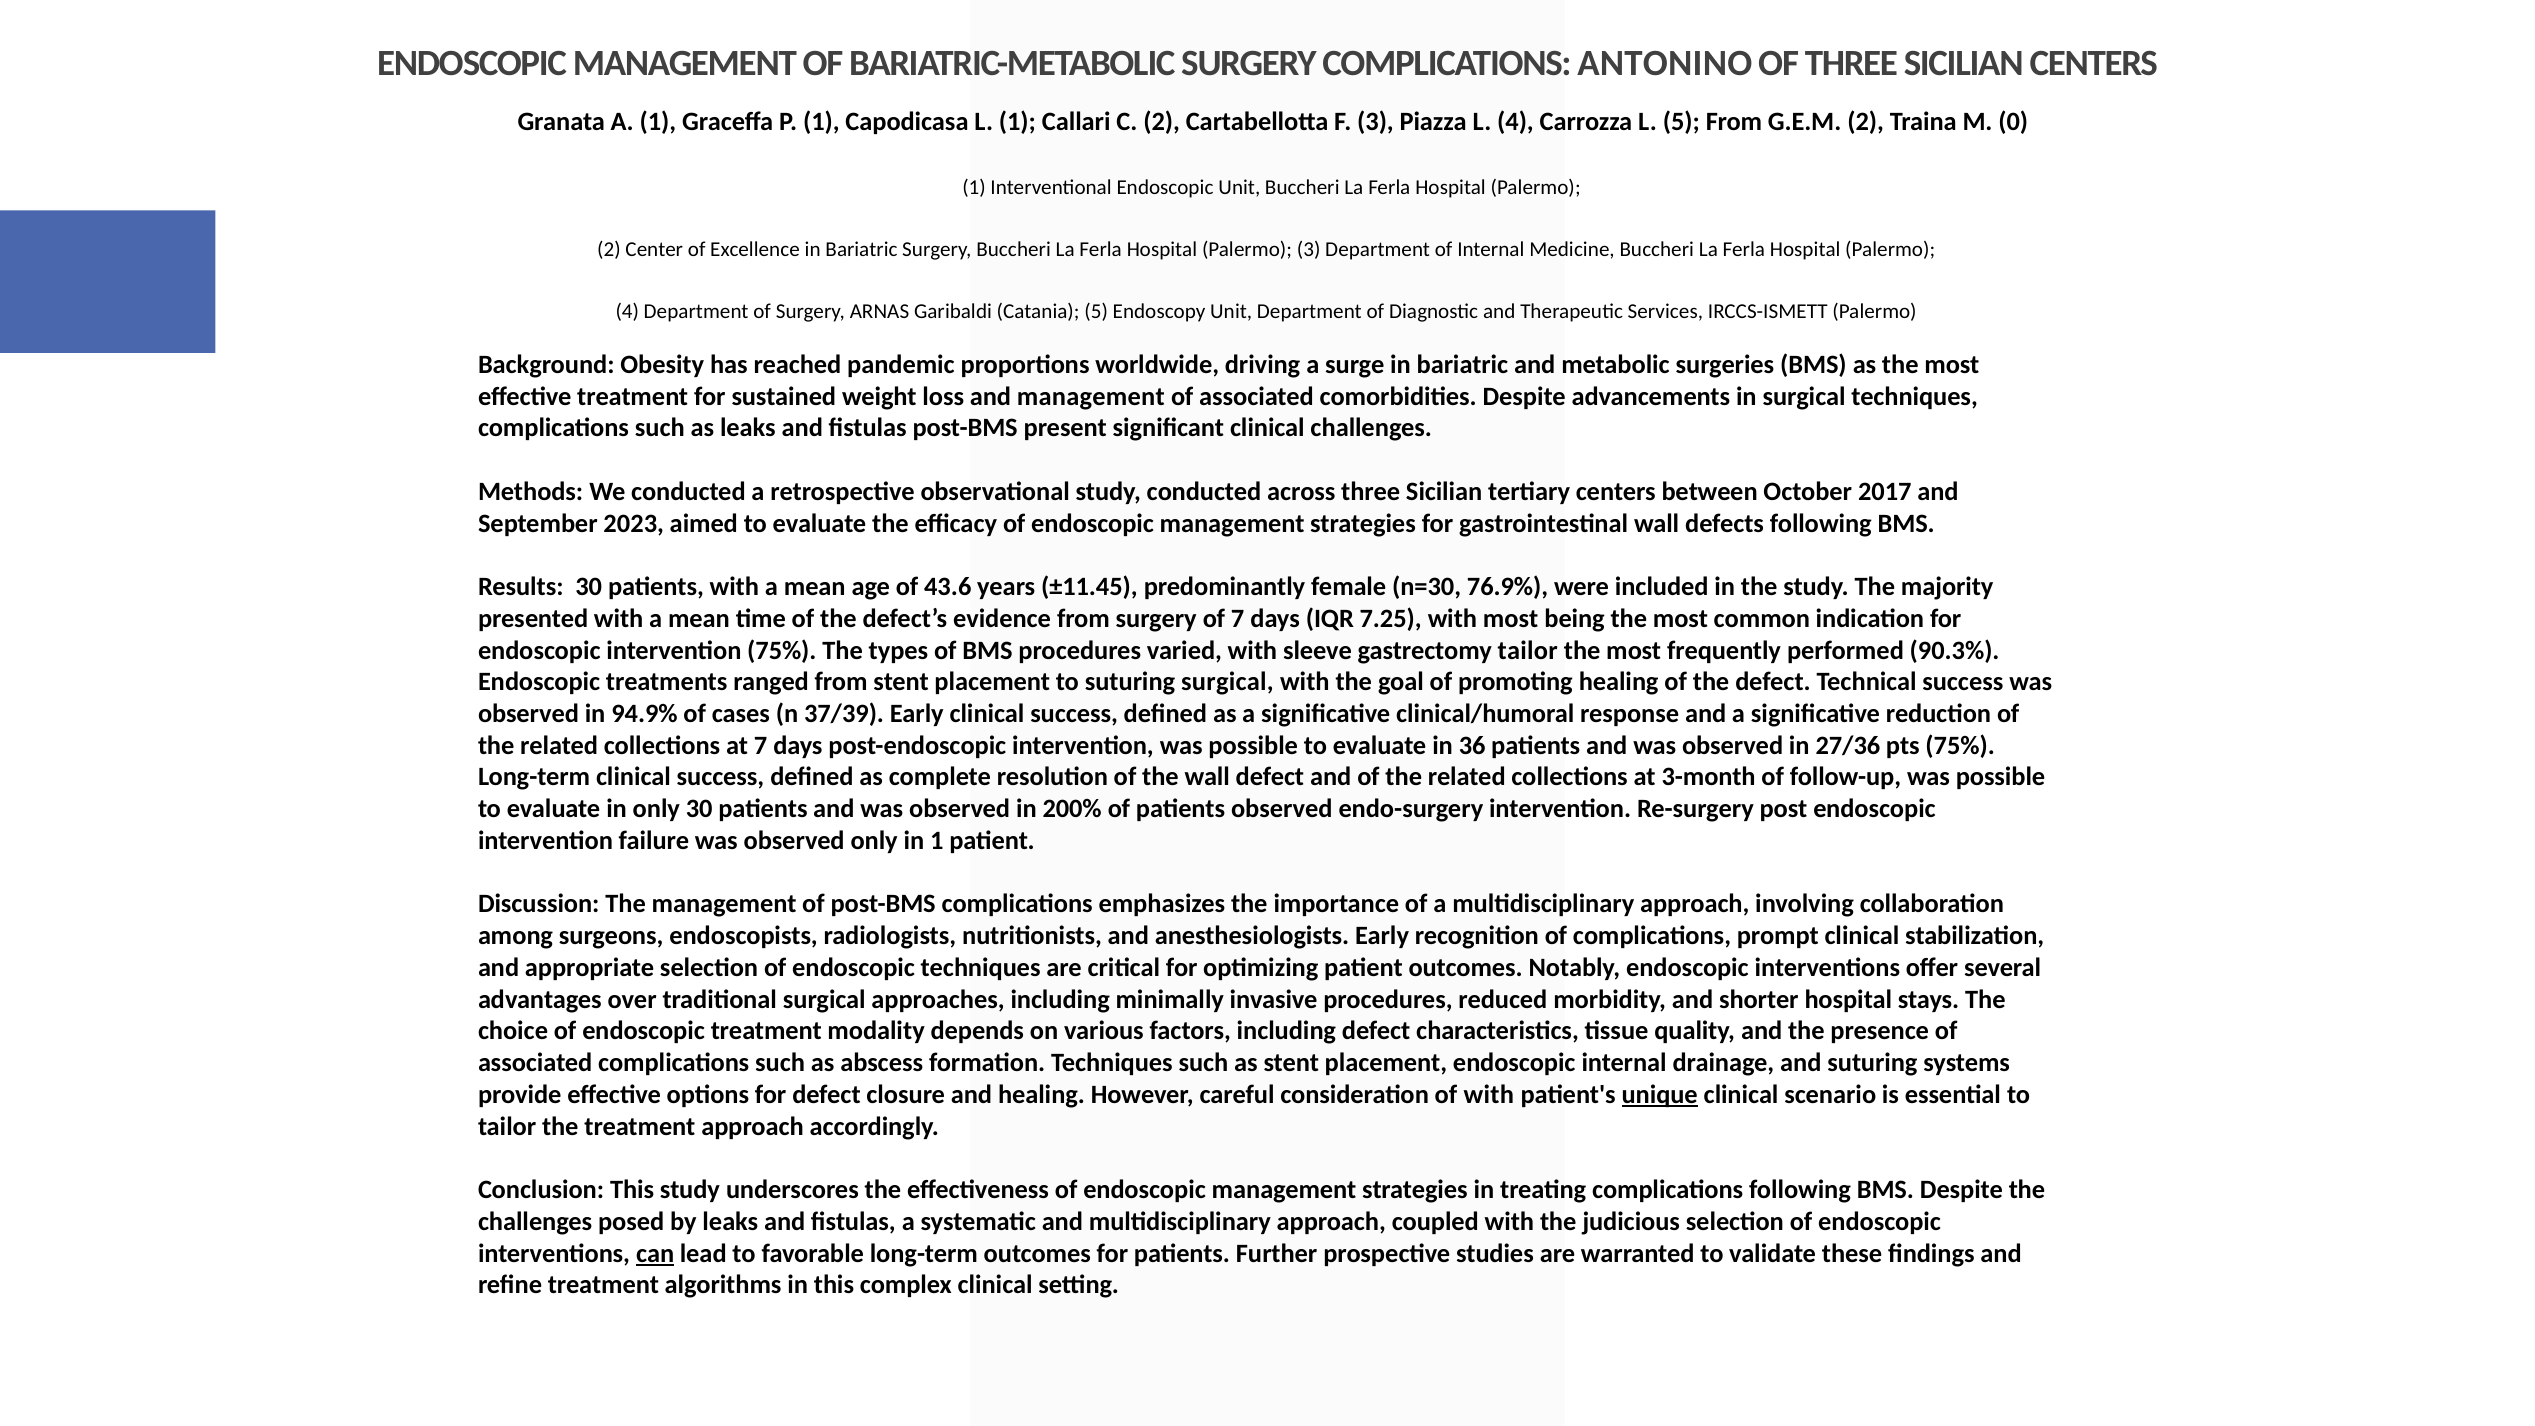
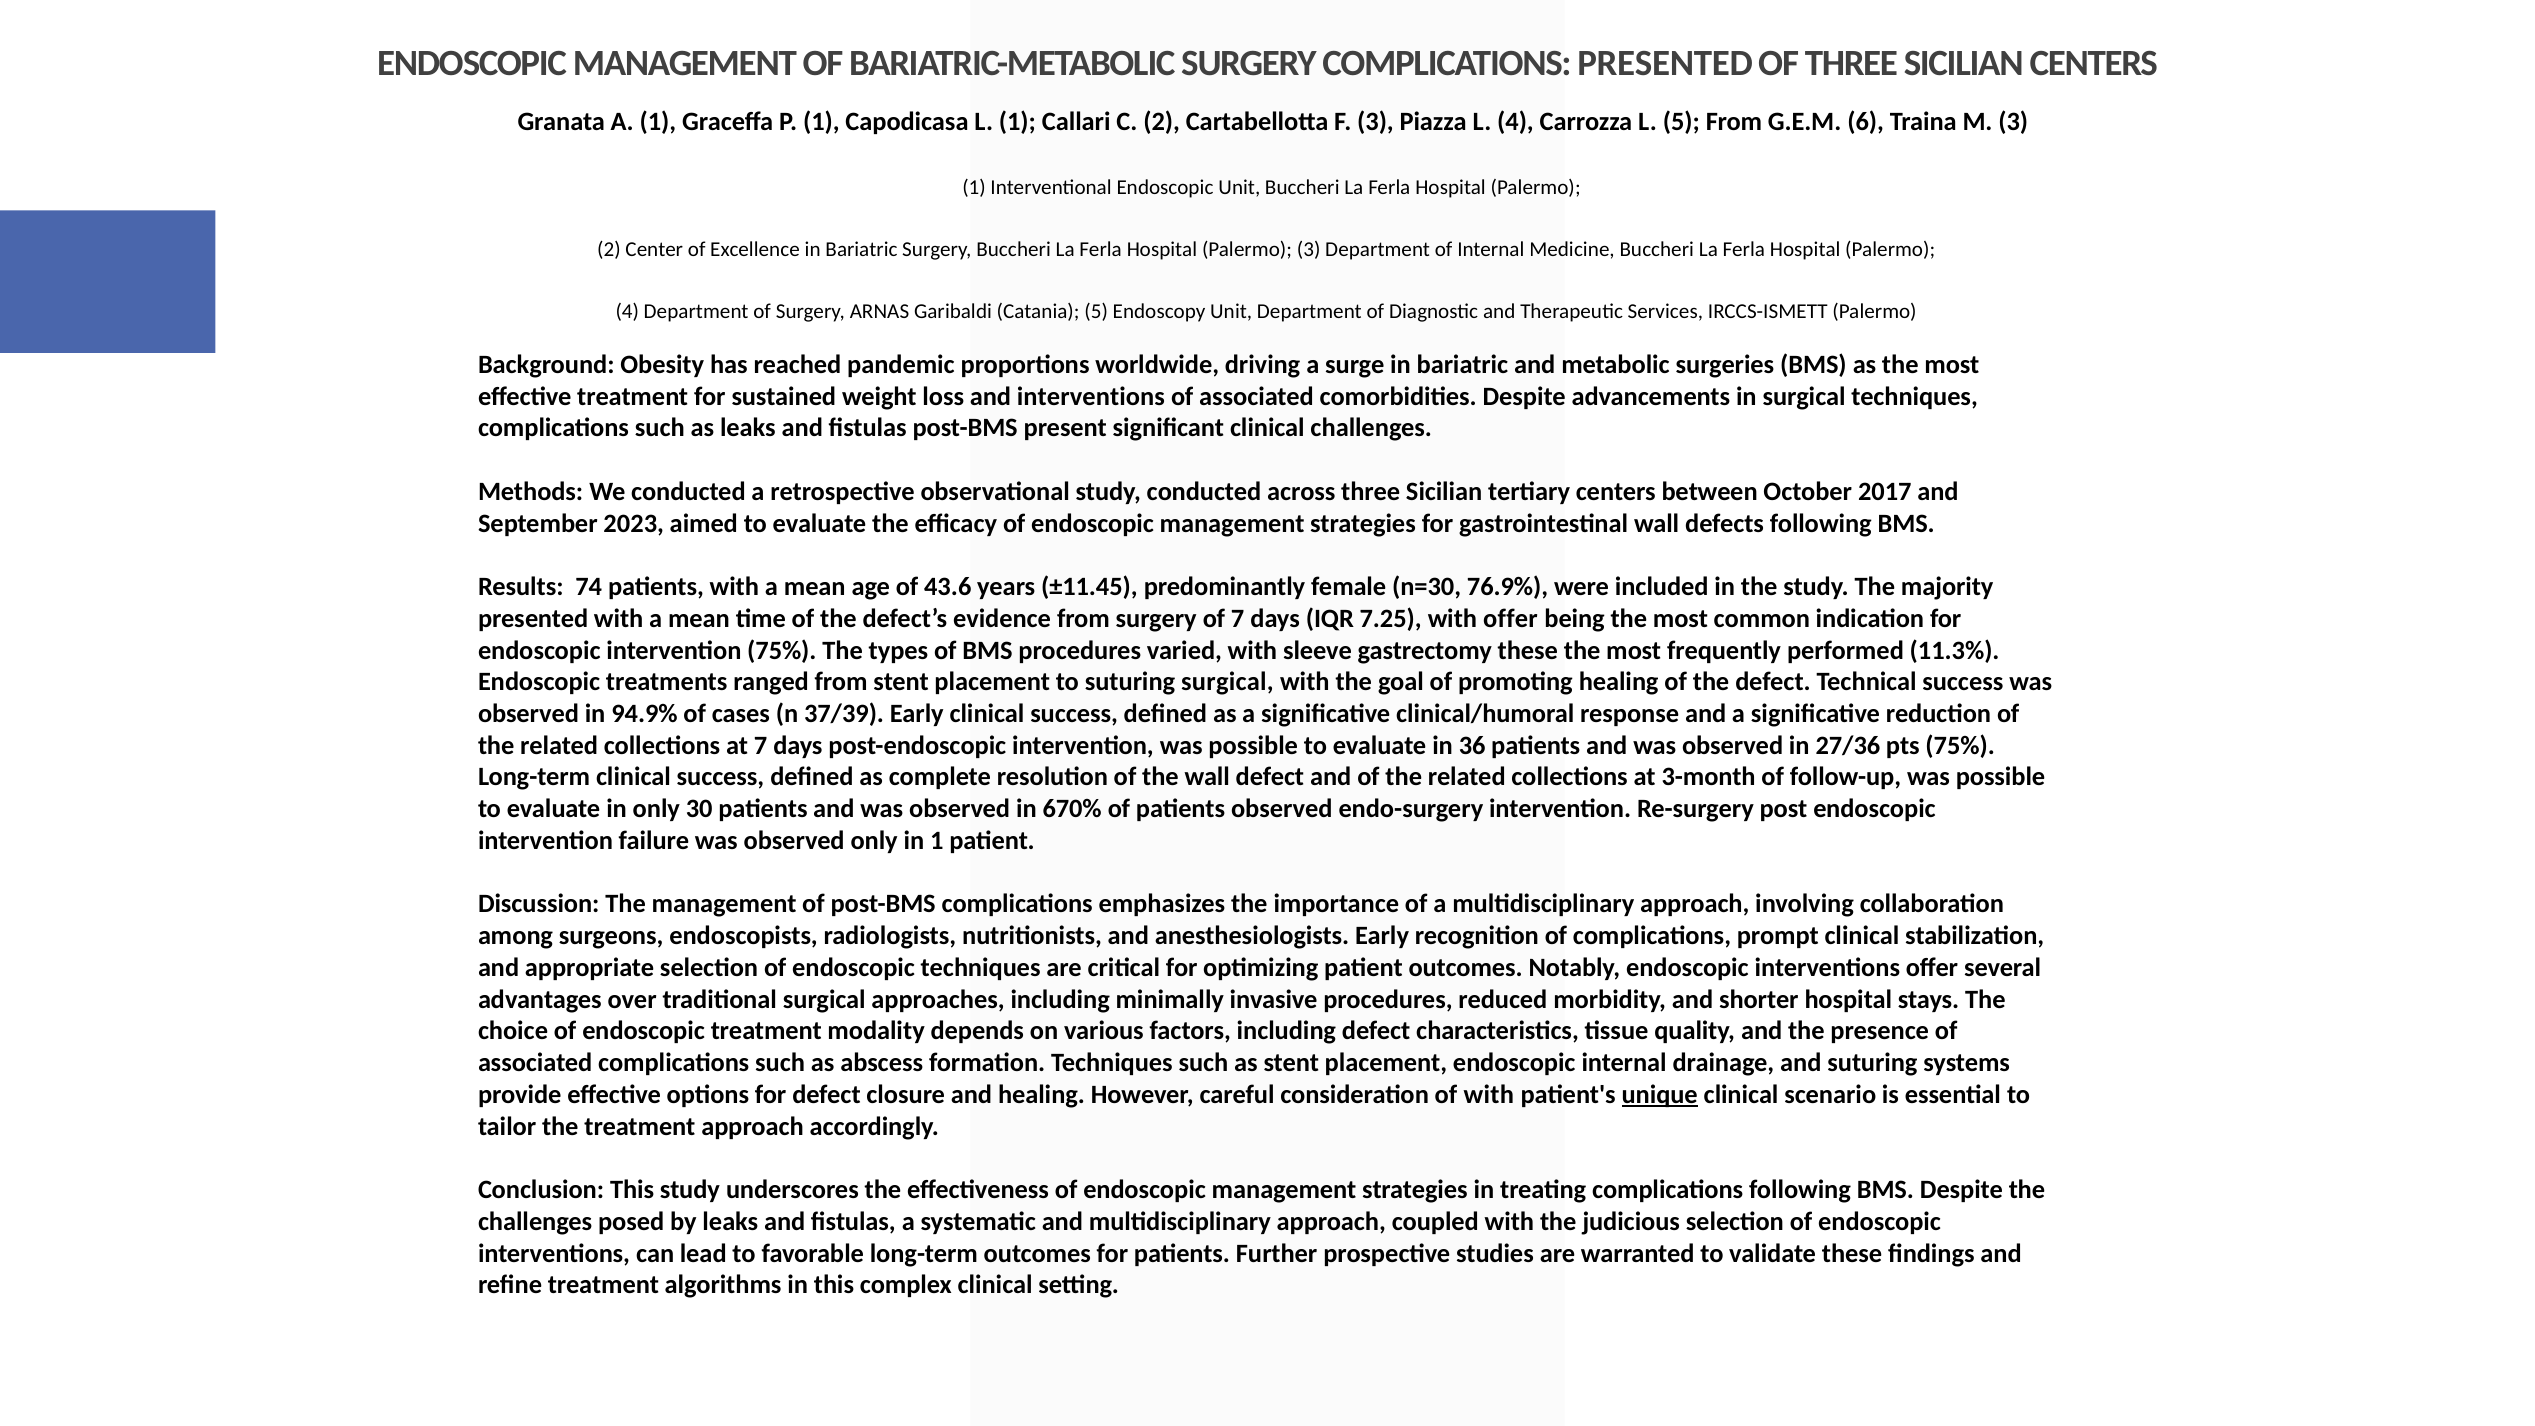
COMPLICATIONS ANTONINO: ANTONINO -> PRESENTED (1665, 63)
G.E.M 2: 2 -> 6 (1866, 122)
M 0: 0 -> 3 (2013, 122)
and management: management -> interventions (1091, 396)
Results 30: 30 -> 74 (589, 587)
with most: most -> offer (1511, 619)
gastrectomy tailor: tailor -> these (1528, 650)
90.3%: 90.3% -> 11.3% (1955, 650)
200%: 200% -> 670% (1072, 809)
can underline: present -> none (655, 1253)
